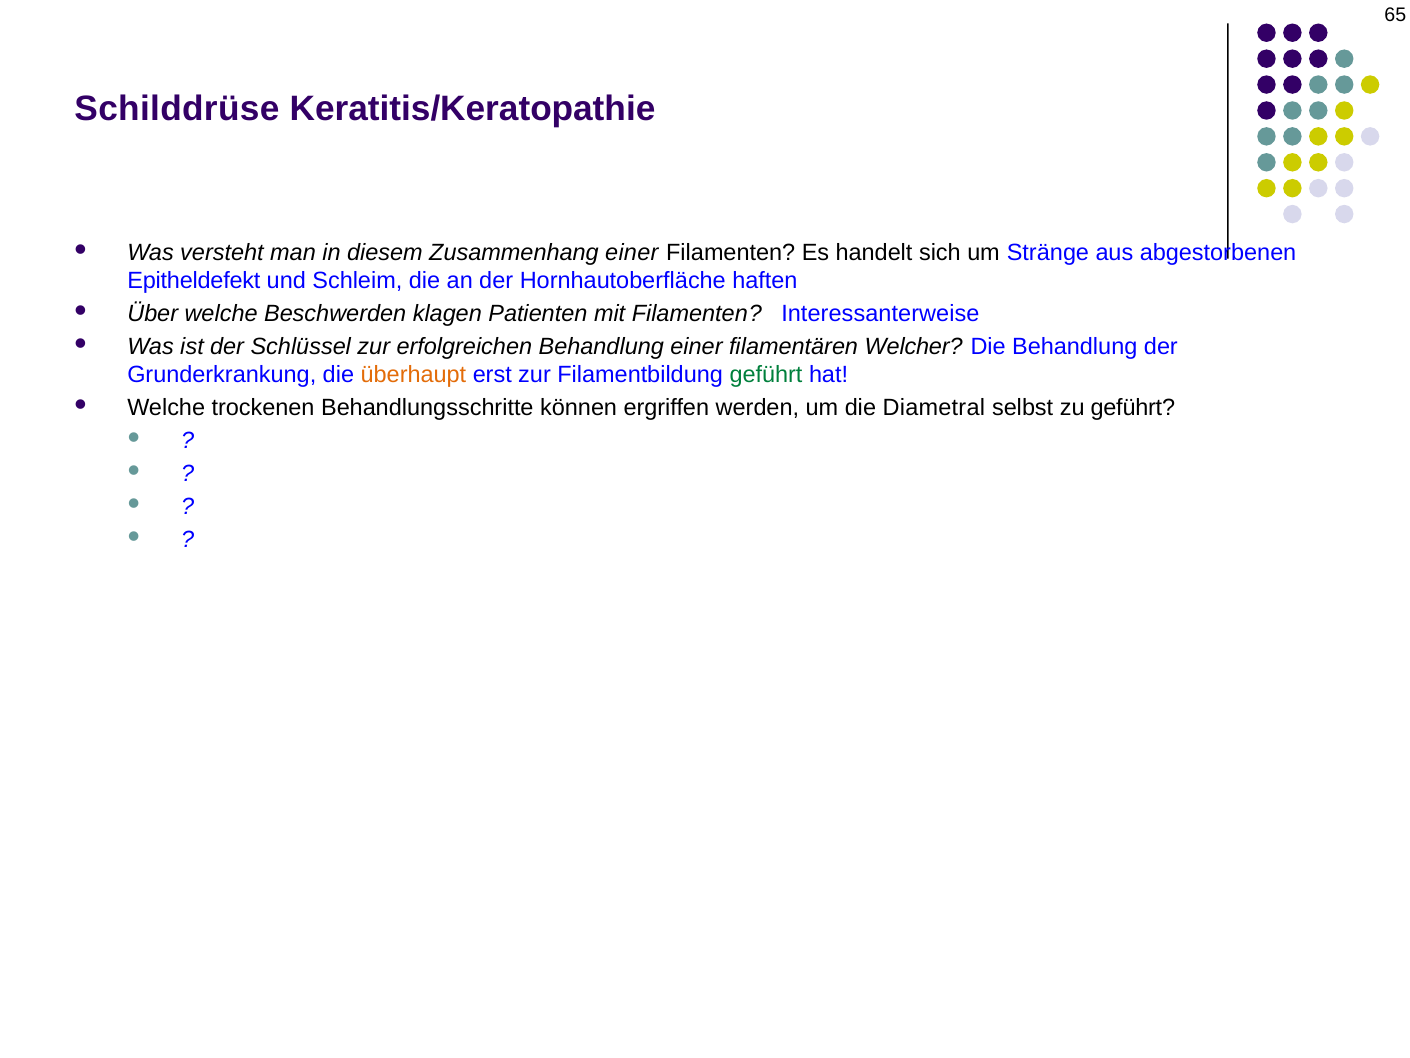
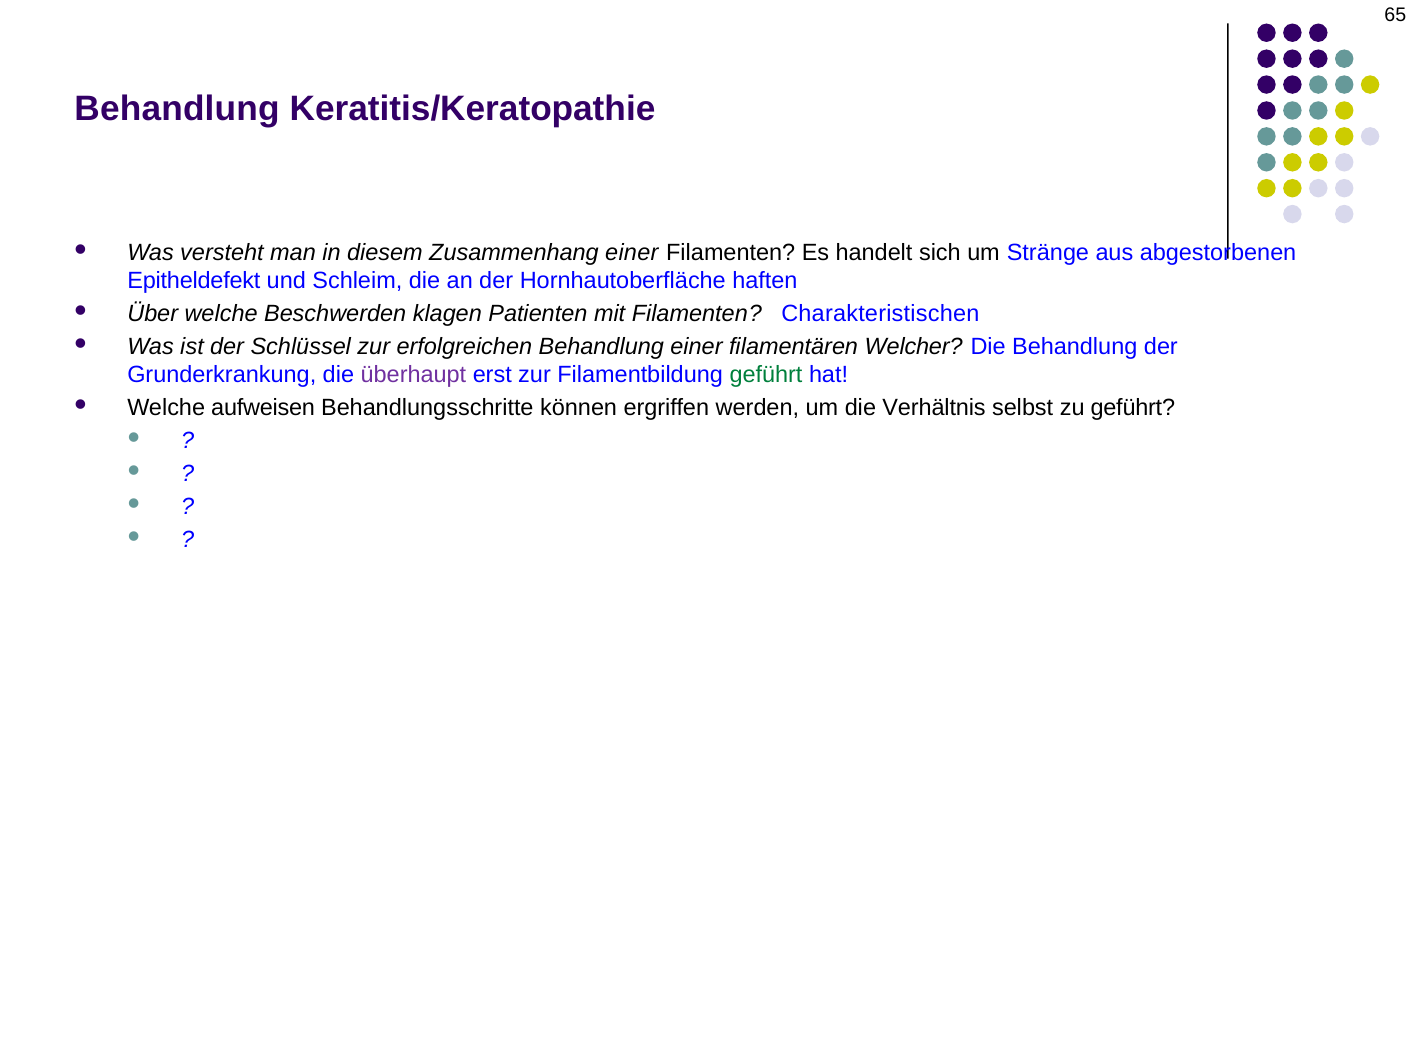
Schilddrüse: Schilddrüse -> Behandlung (177, 109)
Interessanterweise: Interessanterweise -> Charakteristischen (880, 314)
überhaupt colour: orange -> purple (413, 375)
trockenen: trockenen -> aufweisen (263, 408)
Diametral: Diametral -> Verhältnis (934, 408)
